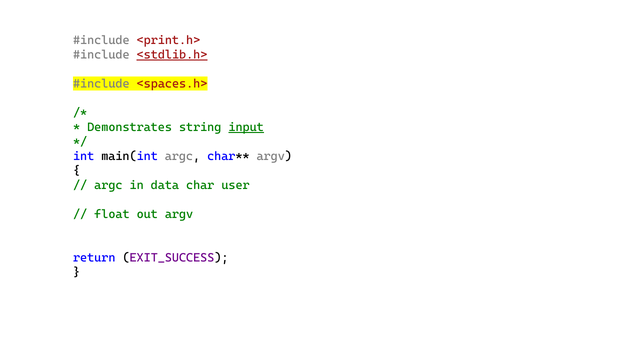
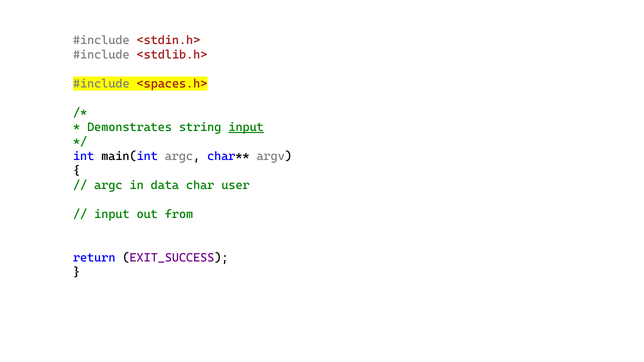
<print.h>: <print.h> -> <stdin.h> (168, 40)
<stdlib.h> underline: present -> none (172, 55)
float: float -> input (112, 214)
out argv: argv -> from (179, 214)
